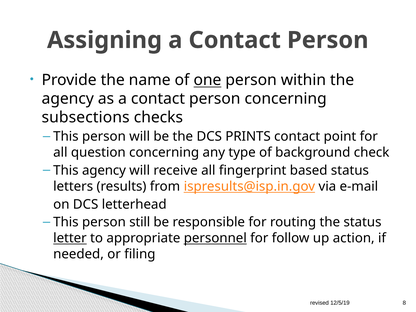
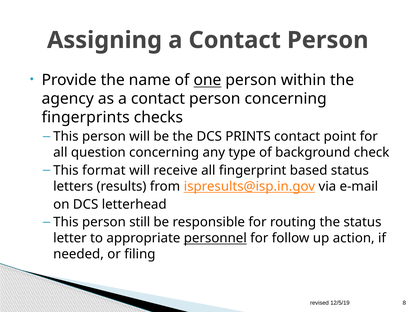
subsections: subsections -> fingerprints (86, 117)
This agency: agency -> format (104, 170)
letter underline: present -> none (70, 238)
